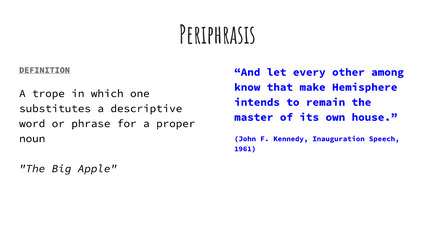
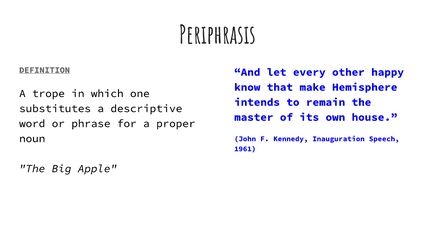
among: among -> happy (388, 72)
